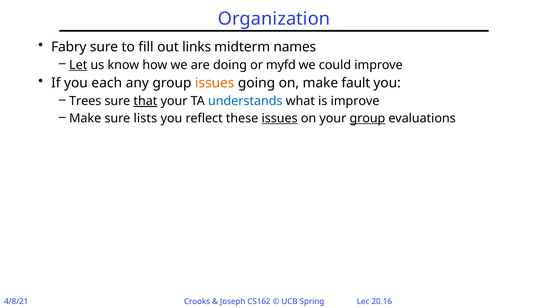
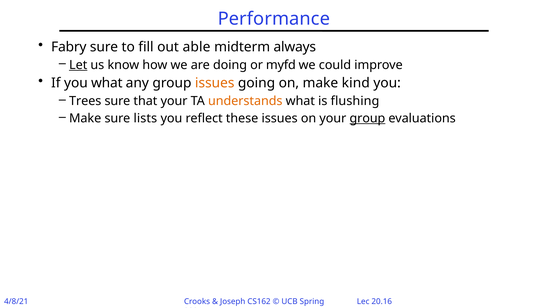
Organization: Organization -> Performance (274, 19)
links: links -> able (197, 47)
names: names -> always (295, 47)
you each: each -> what (107, 83)
fault: fault -> kind (356, 83)
that underline: present -> none (145, 101)
understands colour: blue -> orange (245, 101)
is improve: improve -> flushing (355, 101)
issues underline: present -> none (280, 118)
